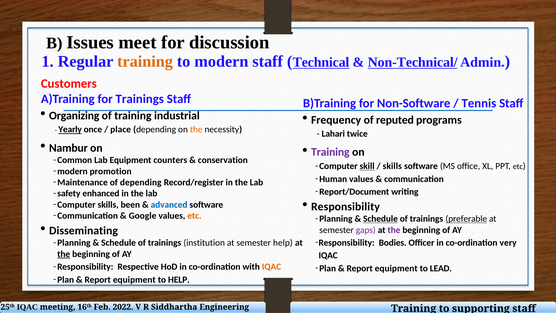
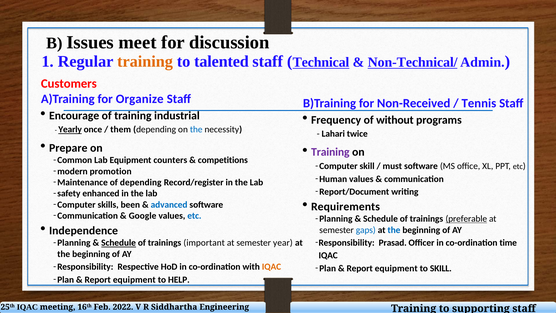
to modern: modern -> talented (221, 62)
for Trainings: Trainings -> Organize (140, 99)
Non-Software: Non-Software -> Non-Received (414, 103)
Organizing: Organizing -> Encourage (74, 115)
reputed: reputed -> without (395, 120)
place: place -> them (121, 129)
the colour: orange -> blue (196, 129)
Nambur: Nambur -> Prepare (68, 148)
conservation: conservation -> competitions (223, 160)
skill underline: present -> none (367, 166)
skills: skills -> must (392, 166)
Responsibility: Responsibility -> Requirements (346, 206)
etc colour: orange -> blue (194, 216)
Schedule underline: present -> none (380, 219)
Disseminating: Disseminating -> Independence (84, 230)
gaps colour: purple -> blue (366, 230)
the colour: purple -> blue (394, 230)
Bodies: Bodies -> Prasad (393, 243)
very: very -> time (508, 243)
Schedule underline: none -> present (119, 243)
institution: institution -> important (204, 243)
semester help: help -> year (283, 243)
the underline: present -> none (64, 254)
to LEAD: LEAD -> SKILL (441, 268)
